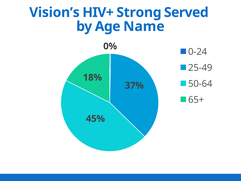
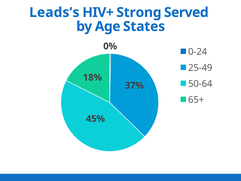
Vision’s: Vision’s -> Leads’s (54, 12)
Name: Name -> States (144, 26)
